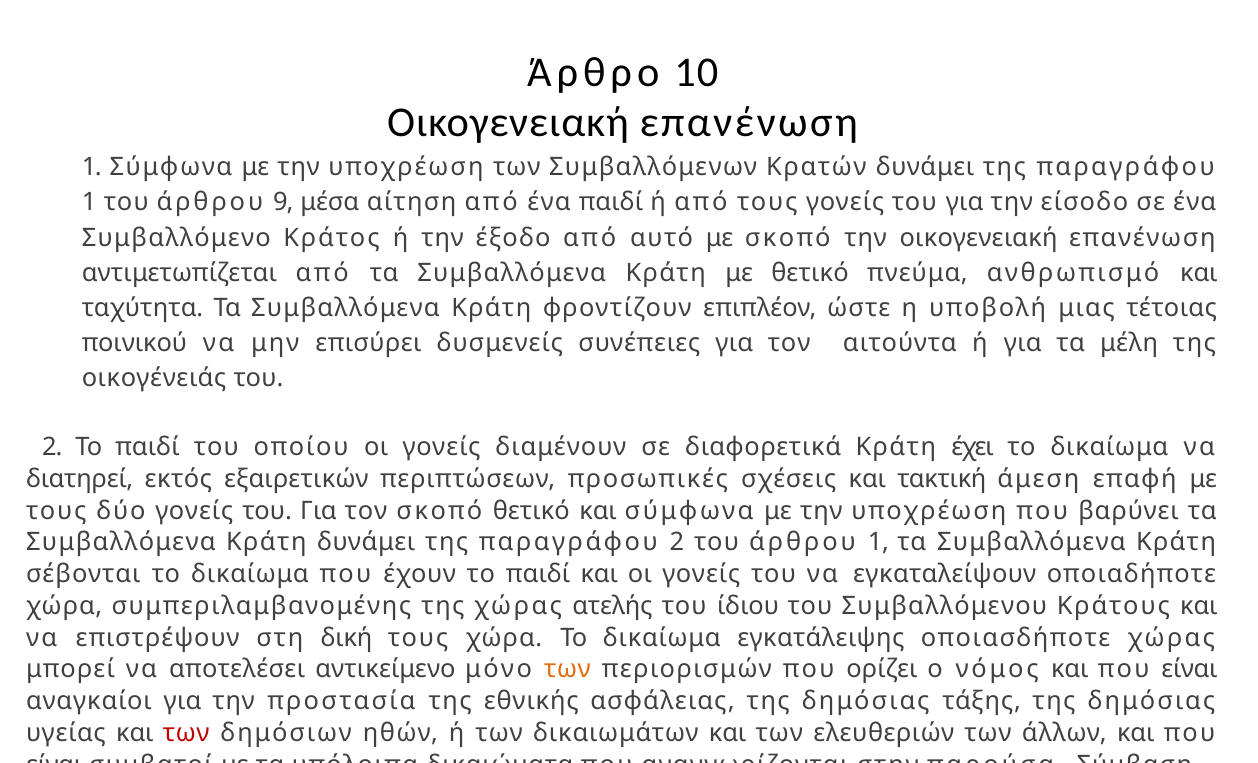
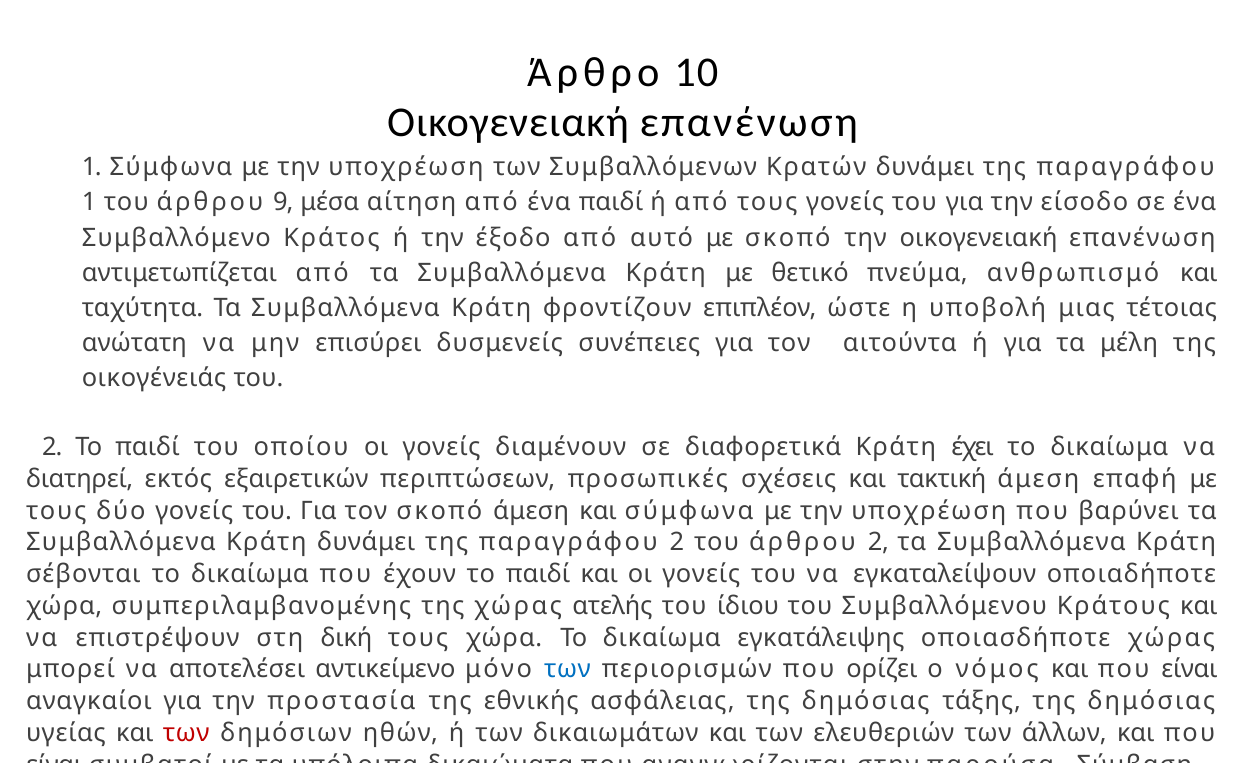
ποινικού: ποινικού -> ανώτατη (134, 343)
σκοπό θετικό: θετικό -> άμεση (531, 511)
άρθρου 1: 1 -> 2 (878, 543)
των colour: orange -> blue (567, 670)
